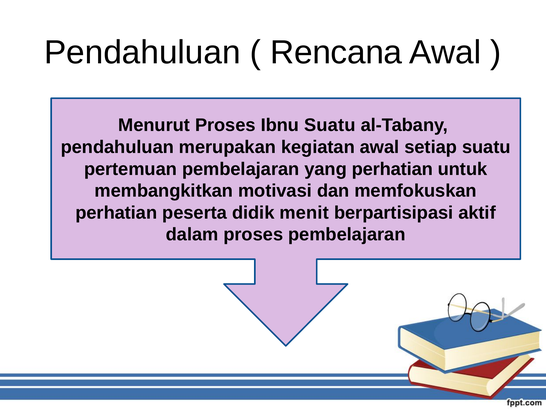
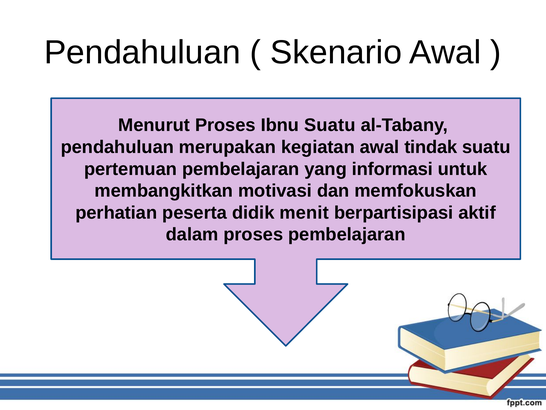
Rencana: Rencana -> Skenario (336, 52)
setiap: setiap -> tindak (431, 147)
yang perhatian: perhatian -> informasi (392, 169)
